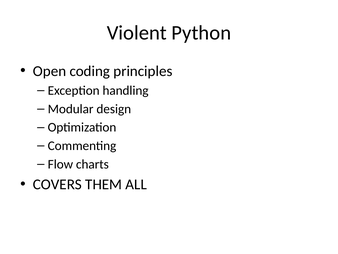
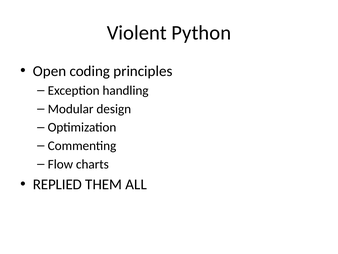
COVERS: COVERS -> REPLIED (57, 184)
